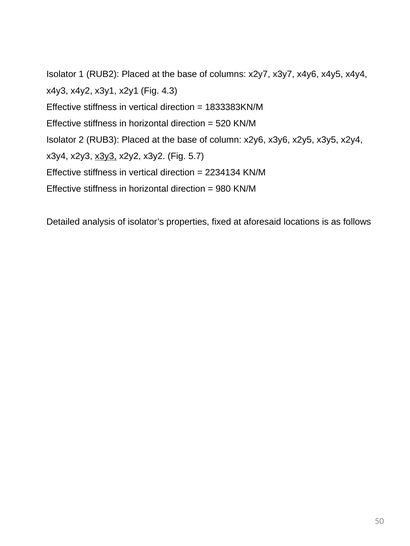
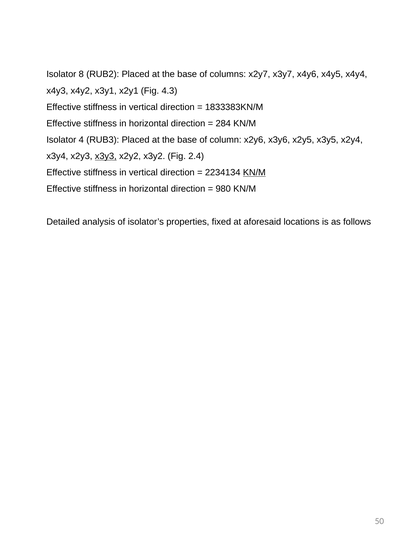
1: 1 -> 8 (81, 74)
520: 520 -> 284 (223, 124)
2: 2 -> 4 (81, 140)
5.7: 5.7 -> 2.4 (196, 156)
KN/M underline: none -> present (254, 173)
